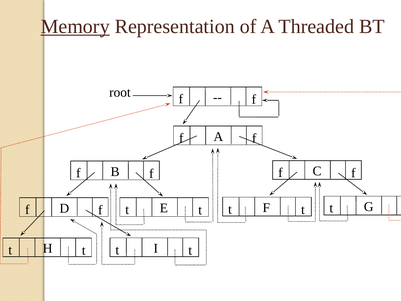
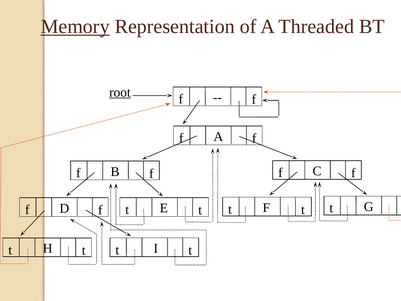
root underline: none -> present (120, 92)
